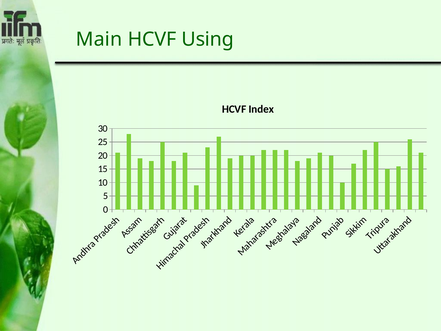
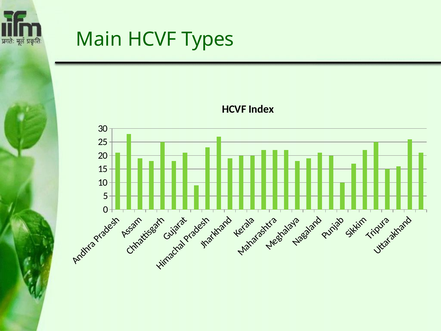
Using: Using -> Types (208, 39)
